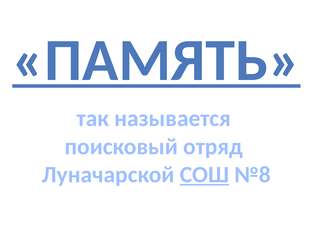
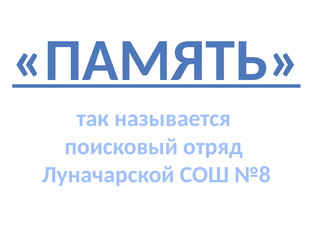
СОШ underline: present -> none (204, 175)
